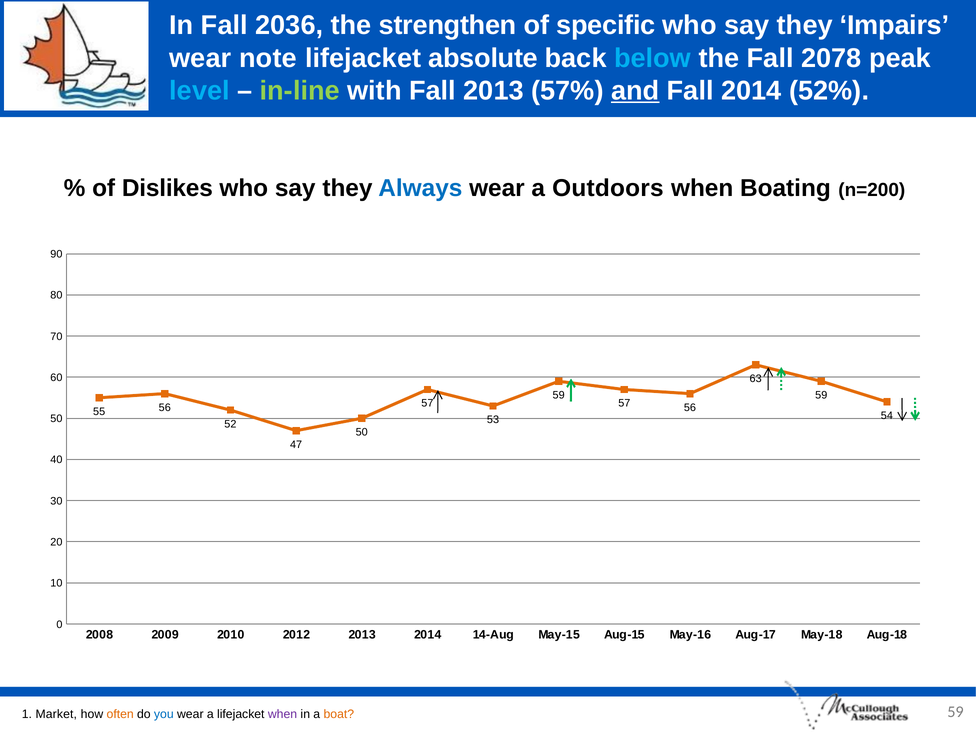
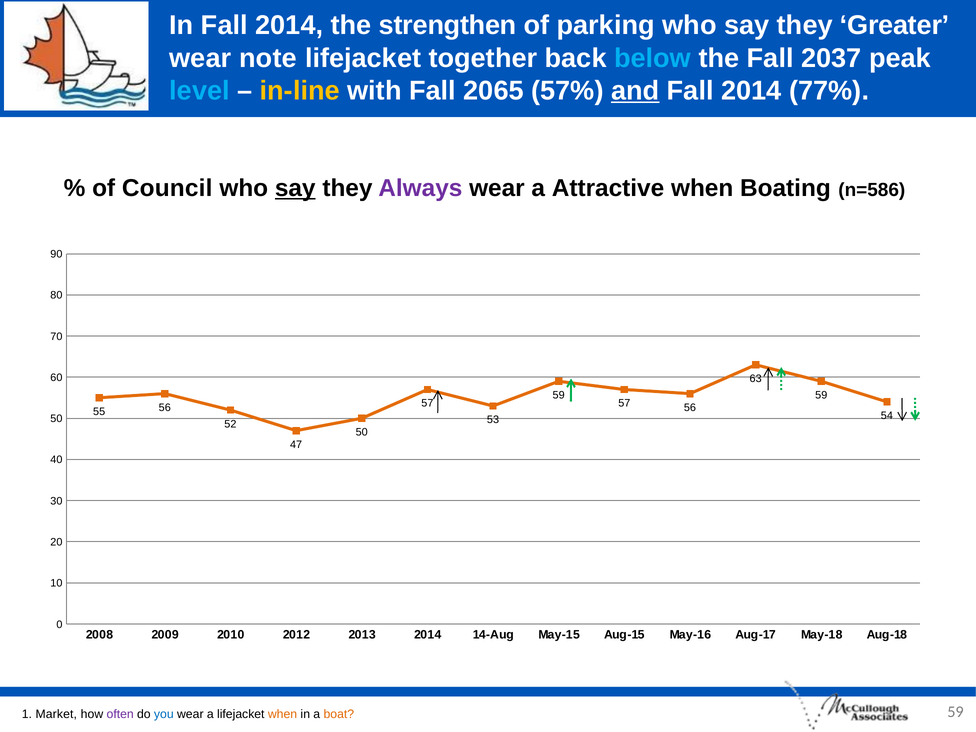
In Fall 2036: 2036 -> 2014 (289, 25)
specific: specific -> parking (606, 25)
Impairs: Impairs -> Greater (895, 25)
absolute: absolute -> together (483, 58)
2078: 2078 -> 2037 (831, 58)
in-line colour: light green -> yellow (300, 91)
Fall 2013: 2013 -> 2065 (494, 91)
52%: 52% -> 77% (829, 91)
Dislikes: Dislikes -> Council (167, 188)
say underline: none -> present (295, 188)
Always colour: blue -> purple (420, 188)
Outdoors: Outdoors -> Attractive (608, 188)
n=200: n=200 -> n=586 (872, 190)
often colour: orange -> purple (120, 714)
when colour: purple -> orange (283, 714)
